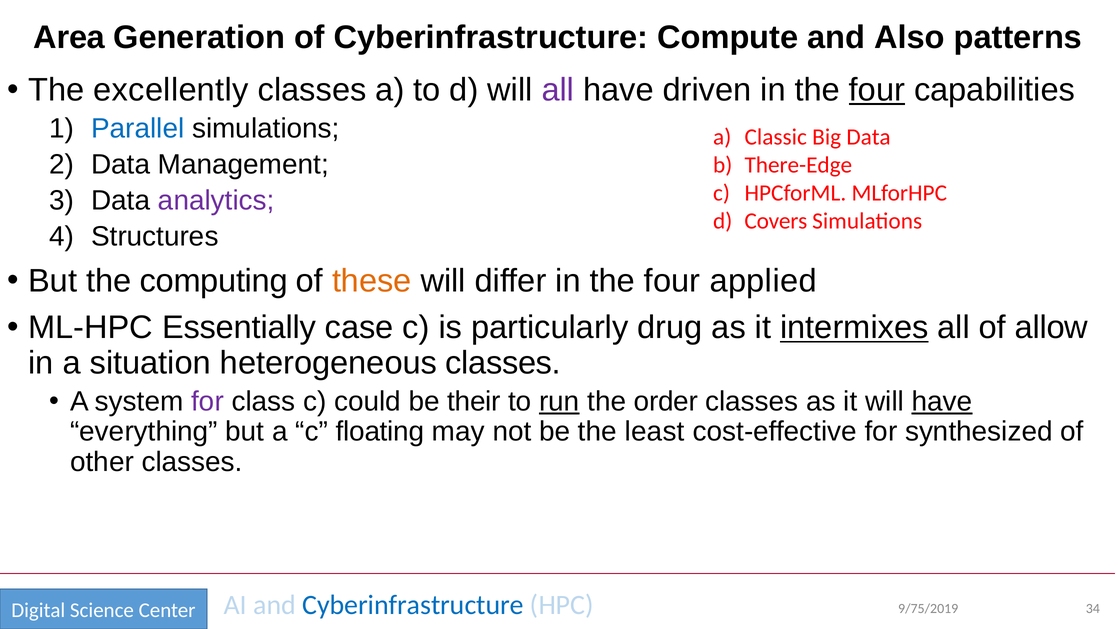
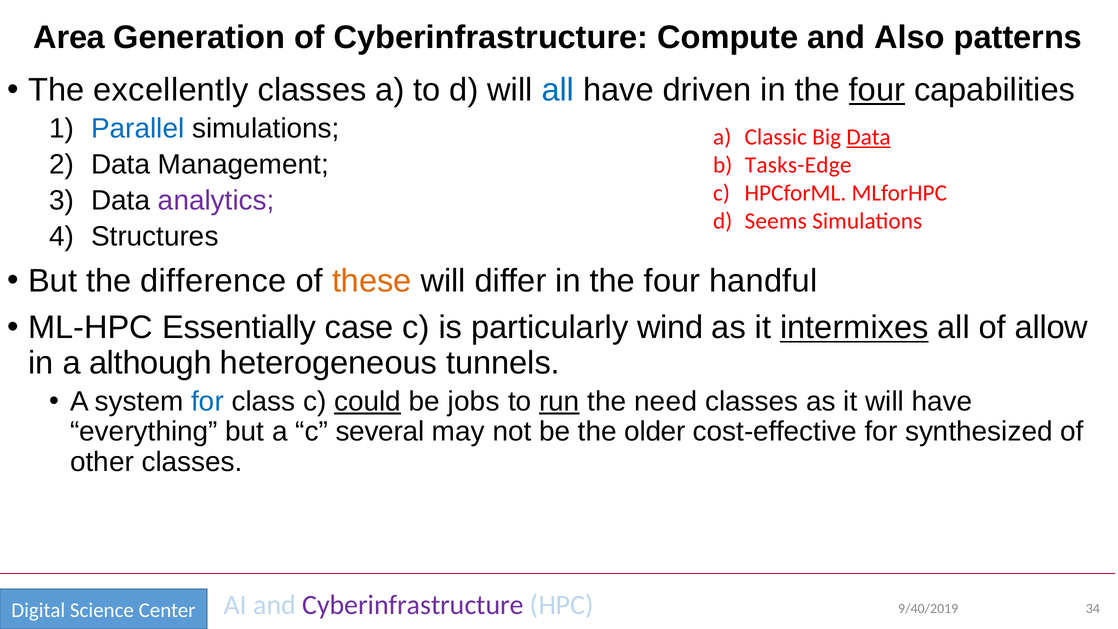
all colour: purple -> blue (558, 90)
Data underline: none -> present (869, 137)
There-Edge: There-Edge -> Tasks-Edge (798, 165)
Covers: Covers -> Seems (776, 221)
computing: computing -> difference (213, 281)
applied: applied -> handful (763, 281)
drug: drug -> wind (670, 328)
situation: situation -> although (150, 363)
heterogeneous classes: classes -> tunnels (503, 363)
for colour: purple -> blue (208, 401)
could underline: none -> present (368, 401)
their: their -> jobs (474, 401)
order: order -> need (666, 401)
have underline: present -> none (942, 401)
floating: floating -> several (380, 432)
least: least -> older (655, 432)
Cyberinfrastructure colour: blue -> purple (413, 605)
9/75/2019: 9/75/2019 -> 9/40/2019 (928, 609)
